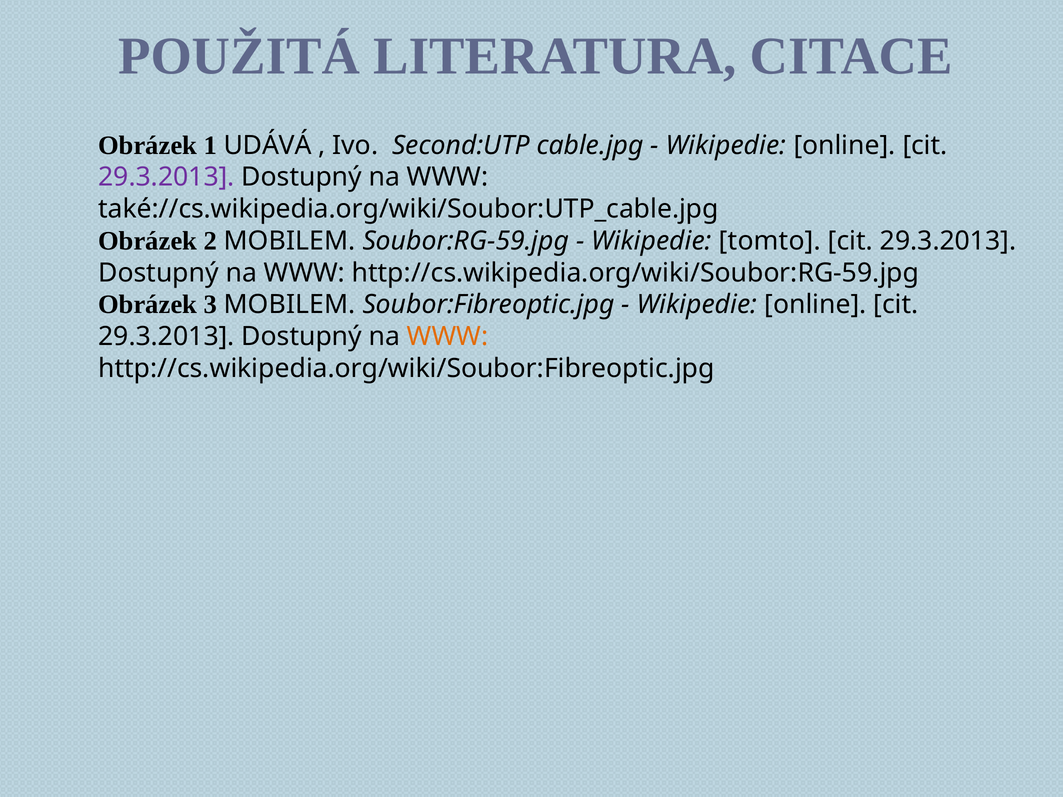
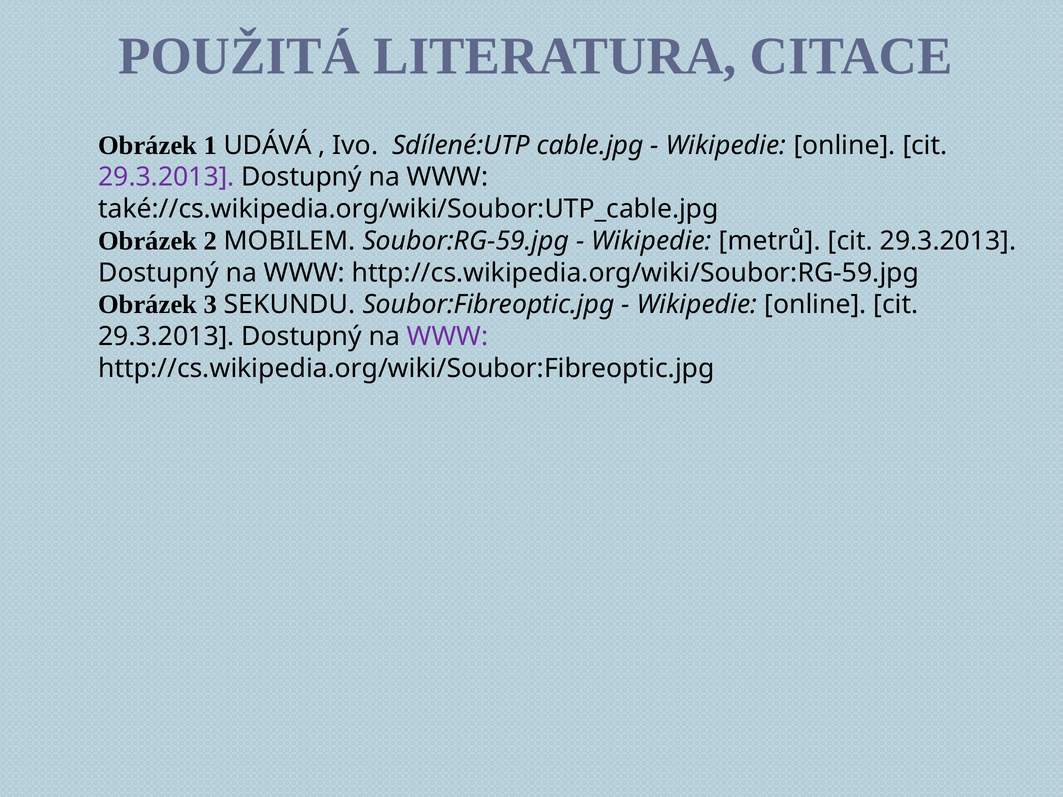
Second:UTP: Second:UTP -> Sdílené:UTP (461, 145)
tomto: tomto -> metrů (770, 241)
3 MOBILEM: MOBILEM -> SEKUNDU (290, 305)
WWW colour: orange -> purple (448, 337)
